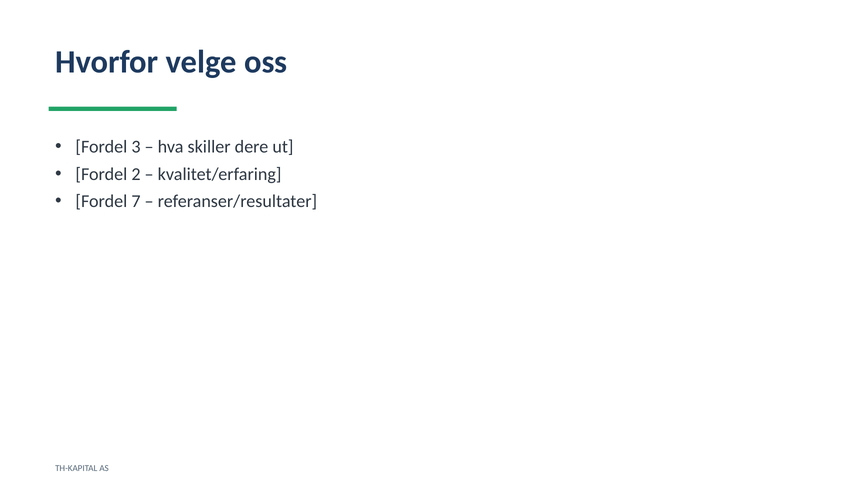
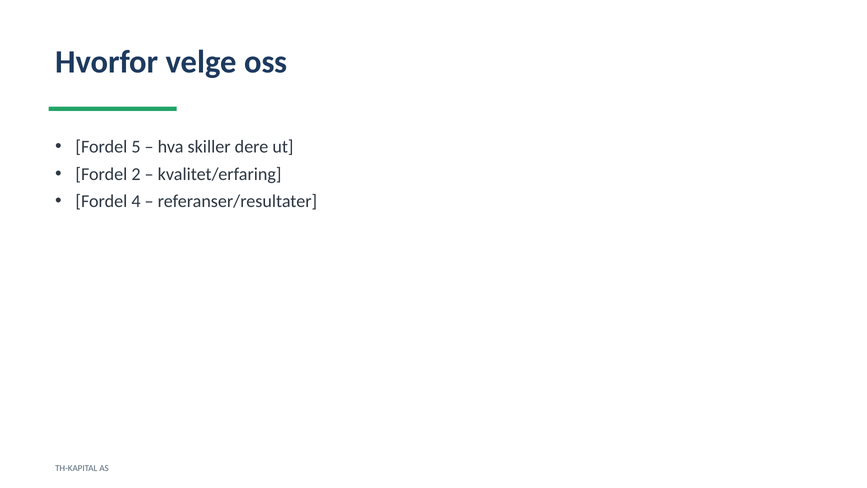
3: 3 -> 5 (136, 147)
7: 7 -> 4 (136, 201)
